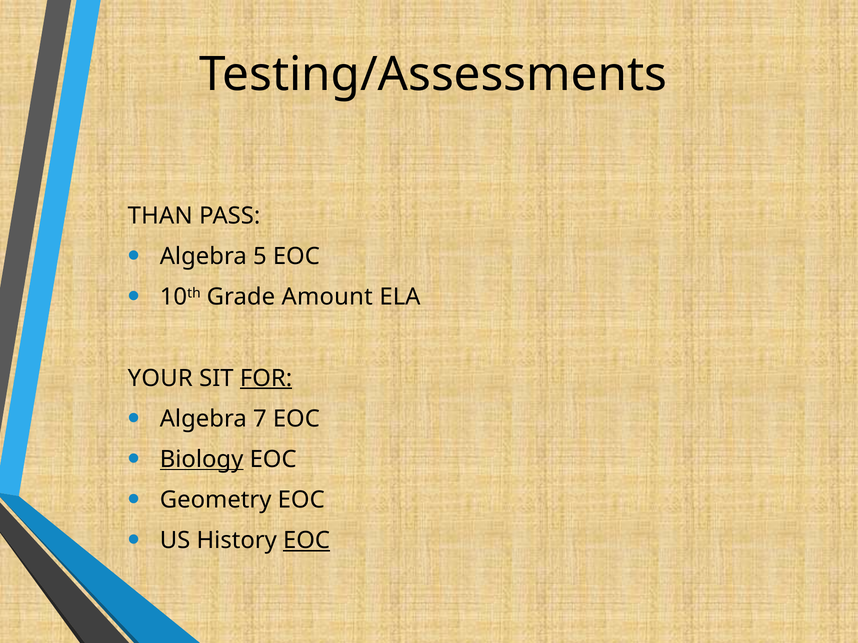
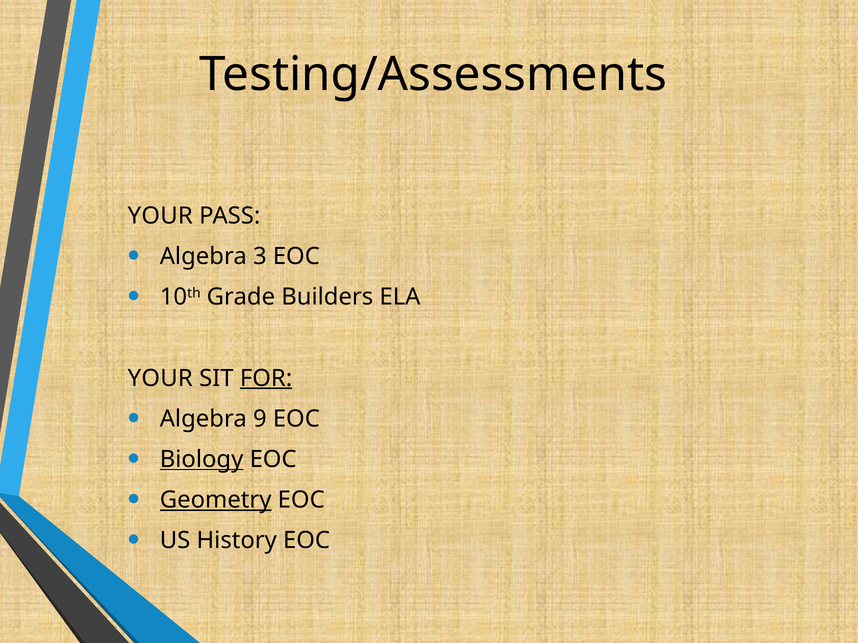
THAN: THAN -> YOUR (160, 216)
5: 5 -> 3 (260, 257)
Amount: Amount -> Builders (327, 297)
7: 7 -> 9 (260, 419)
Geometry underline: none -> present (216, 500)
EOC underline: present -> none (307, 541)
